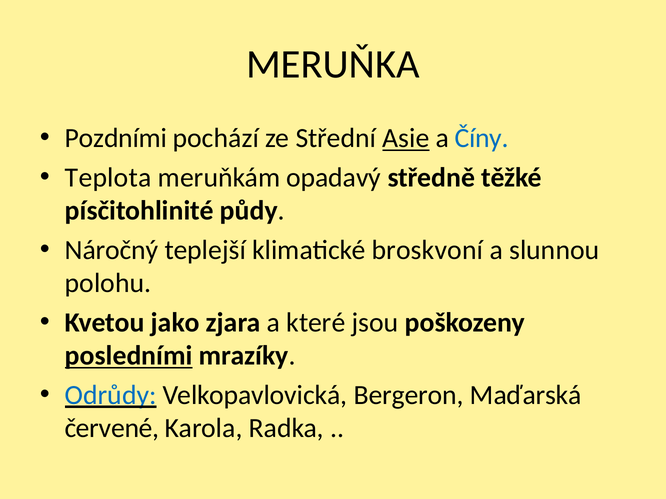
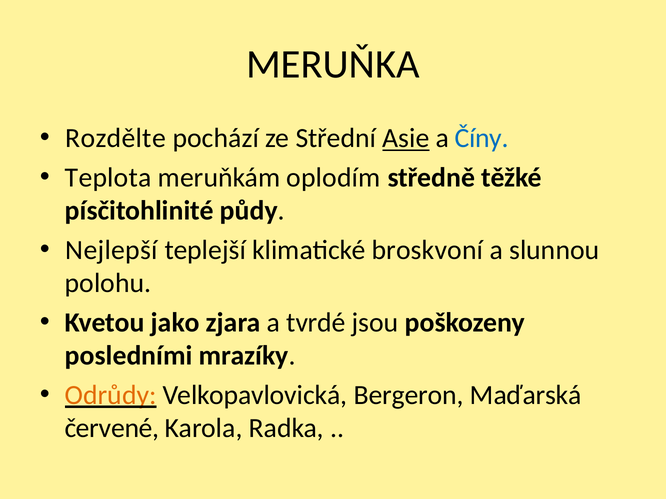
Pozdními: Pozdními -> Rozdělte (116, 138)
opadavý: opadavý -> oplodím (334, 178)
Náročný: Náročný -> Nejlepší (111, 250)
které: které -> tvrdé (316, 323)
posledními underline: present -> none (129, 356)
Odrůdy colour: blue -> orange (111, 395)
